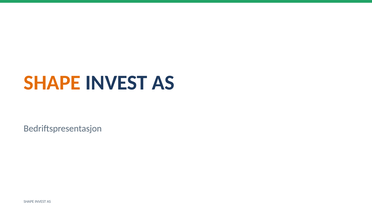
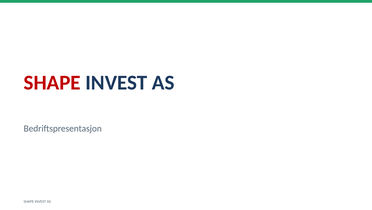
SHAPE colour: orange -> red (52, 83)
